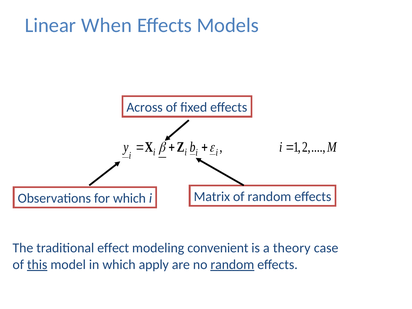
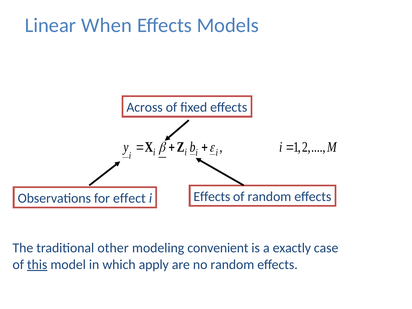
Matrix: Matrix -> Effects (212, 197)
for which: which -> effect (129, 198)
effect: effect -> other (113, 248)
theory: theory -> exactly (292, 248)
random underline: present -> none (232, 265)
